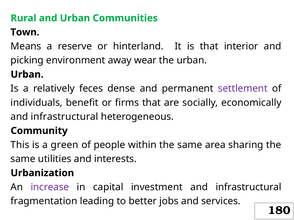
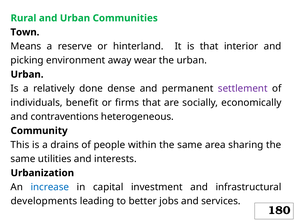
feces: feces -> done (91, 89)
infrastructural: infrastructural -> contraventions (65, 117)
green: green -> drains (65, 145)
increase colour: purple -> blue (50, 187)
fragmentation: fragmentation -> developments (44, 202)
